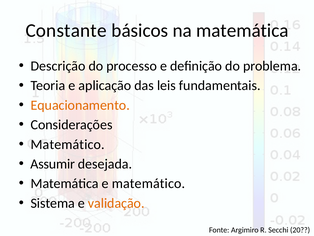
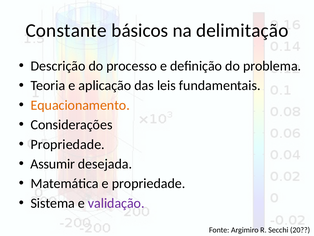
na matemática: matemática -> delimitação (242, 30)
Matemático: Matemático -> Propriedade (68, 144)
e matemático: matemático -> propriedade (149, 183)
validação colour: orange -> purple (116, 203)
